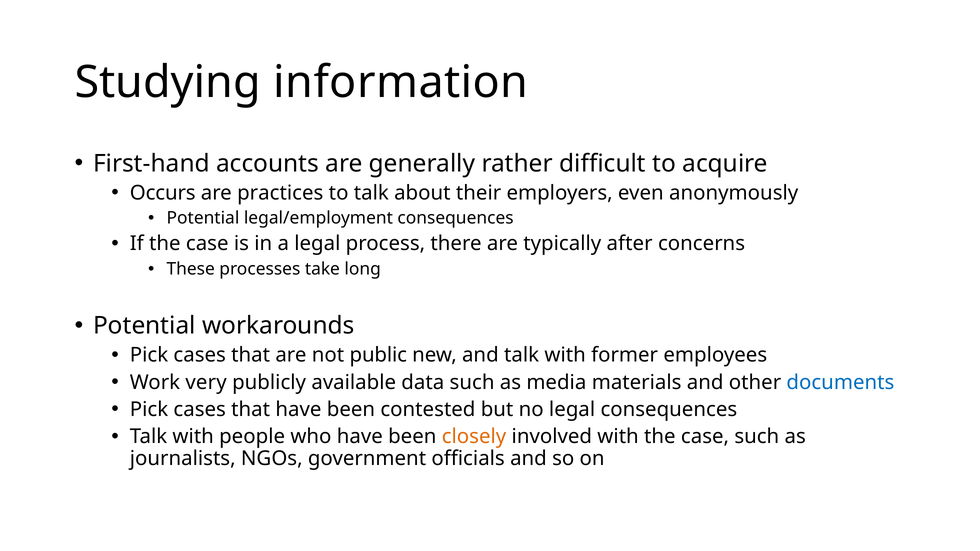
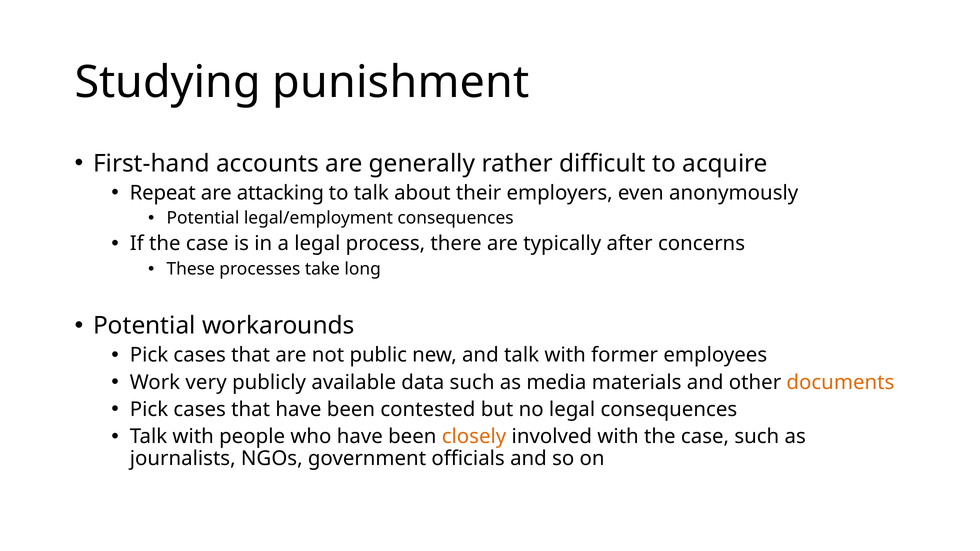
information: information -> punishment (401, 82)
Occurs: Occurs -> Repeat (163, 193)
practices: practices -> attacking (280, 193)
documents colour: blue -> orange (840, 382)
